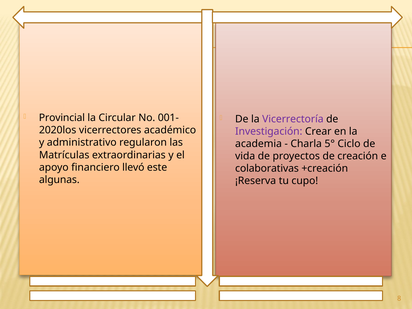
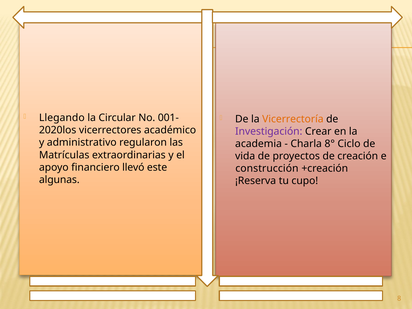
Provincial: Provincial -> Llegando (62, 118)
Vicerrectoría colour: purple -> orange (293, 119)
5°: 5° -> 8° (330, 144)
colaborativas: colaborativas -> construcción (267, 169)
